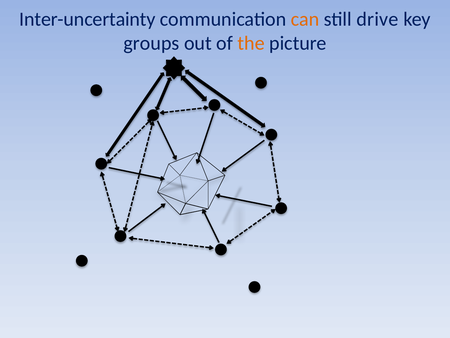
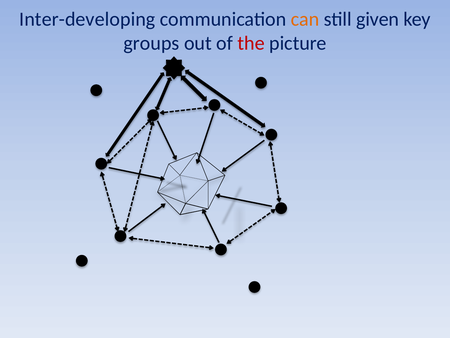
Inter-uncertainty: Inter-uncertainty -> Inter-developing (87, 19)
drive: drive -> given (378, 19)
the colour: orange -> red (251, 43)
